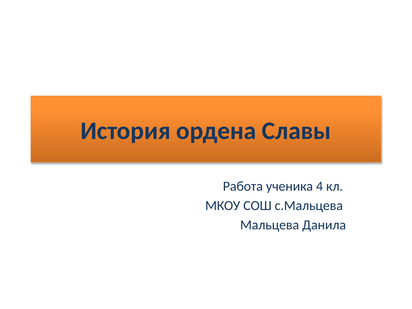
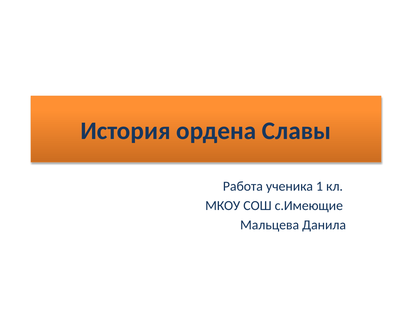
4: 4 -> 1 (320, 186)
с.Мальцева: с.Мальцева -> с.Имеющие (309, 206)
